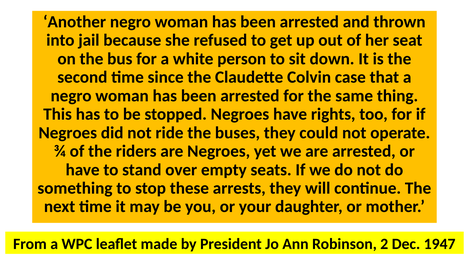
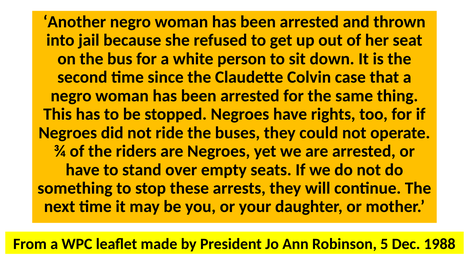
2: 2 -> 5 (384, 244)
1947: 1947 -> 1988 (440, 244)
